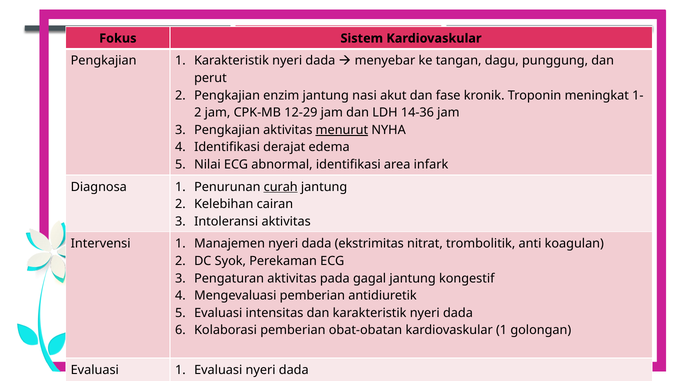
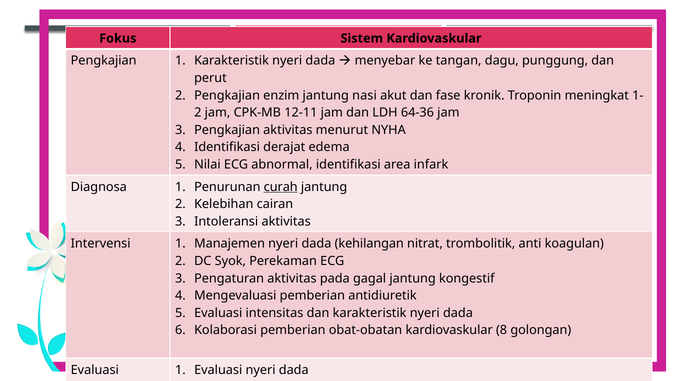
12-29: 12-29 -> 12-11 (301, 113)
14-36: 14-36 -> 64-36 (417, 113)
menurut underline: present -> none (342, 130)
ekstrimitas: ekstrimitas -> kehilangan (369, 244)
kardiovaskular 1: 1 -> 8 (502, 330)
